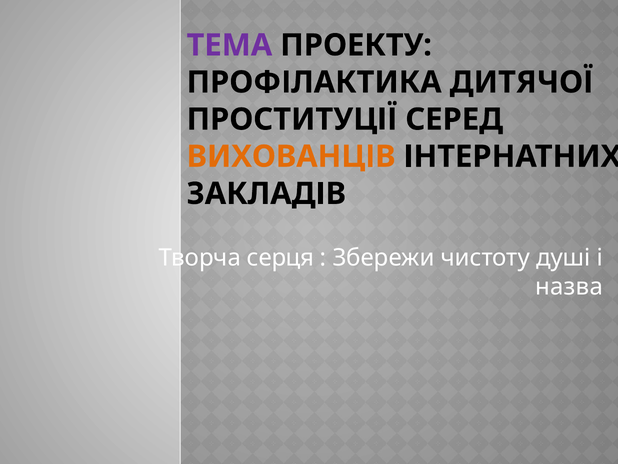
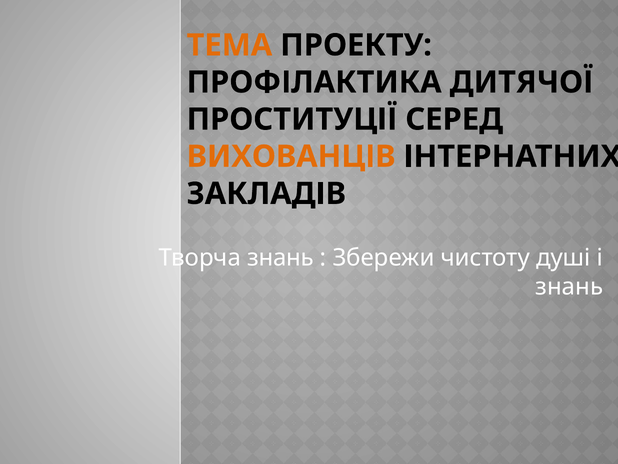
ТЕМА colour: purple -> orange (229, 45)
Творча серця: серця -> знань (281, 258)
назва: назва -> знань (569, 286)
